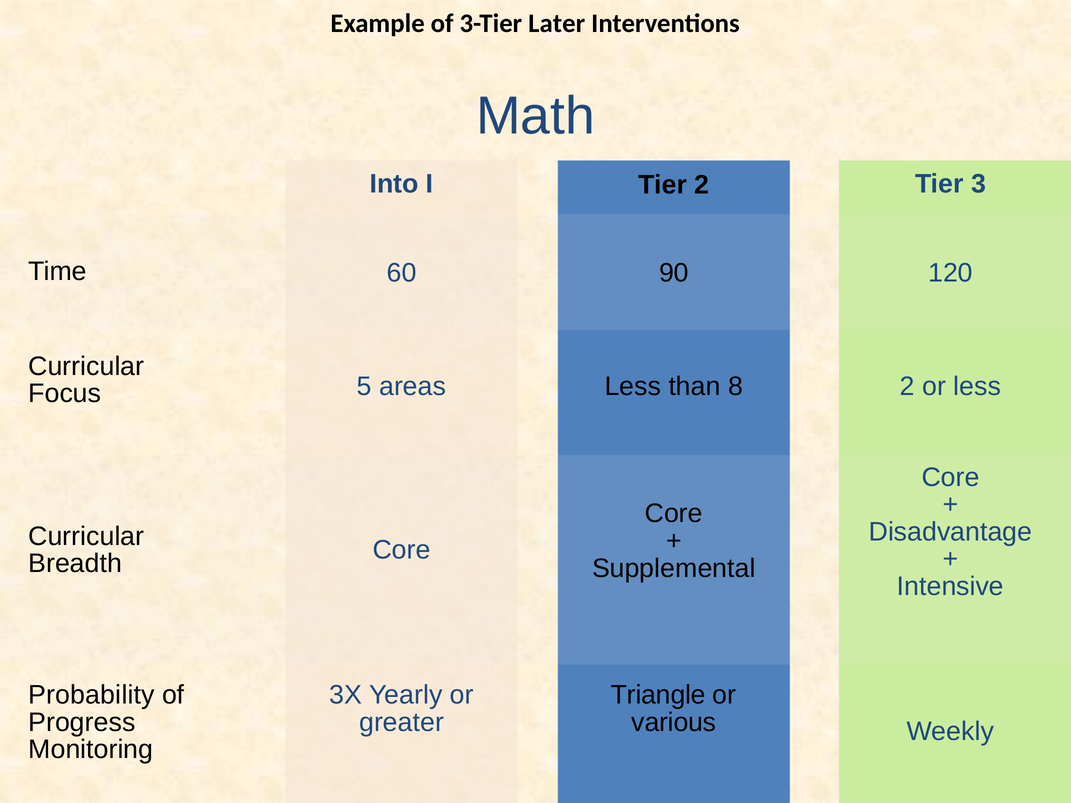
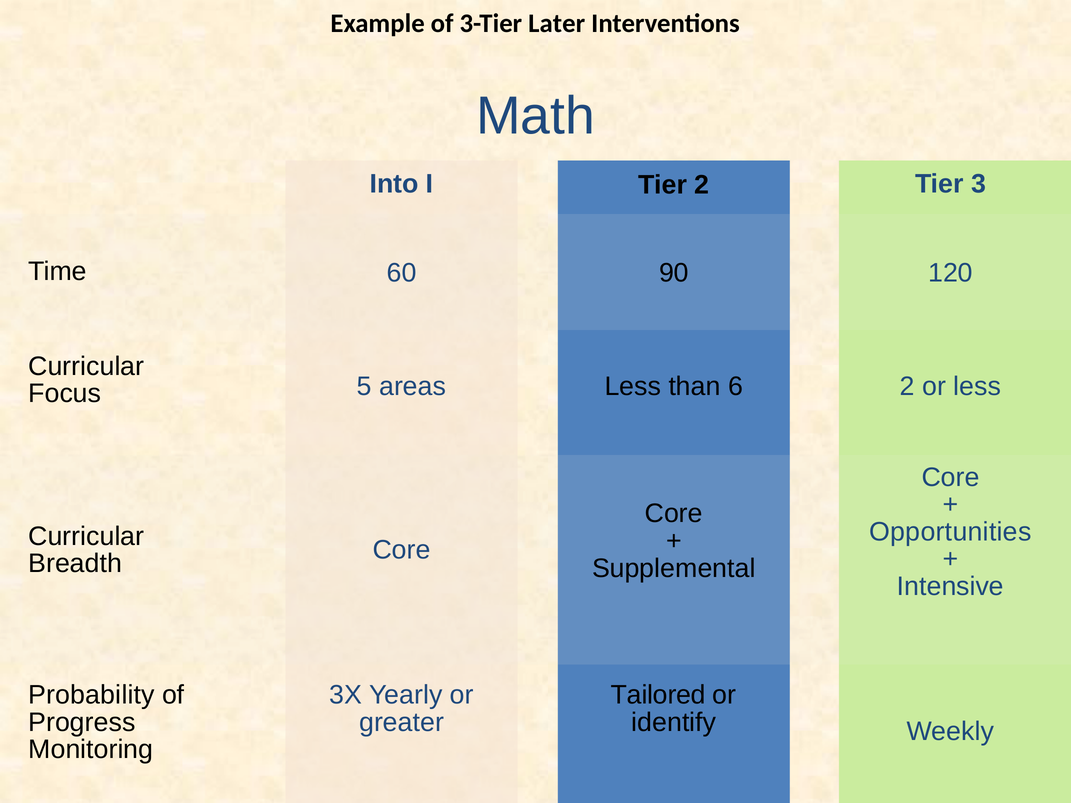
8: 8 -> 6 (735, 386)
Disadvantage: Disadvantage -> Opportunities (950, 532)
Triangle: Triangle -> Tailored (658, 695)
various: various -> identify (674, 723)
